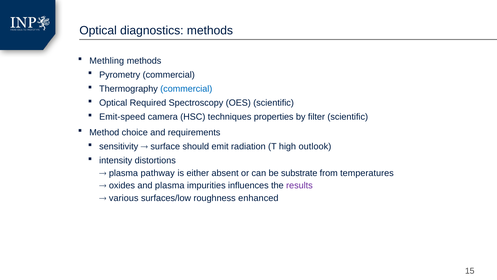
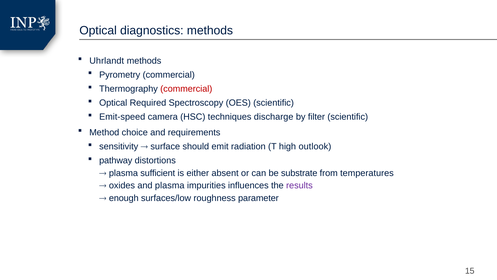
Methling: Methling -> Uhrlandt (107, 61)
commercial colour: blue -> red (186, 89)
properties: properties -> discharge (274, 117)
intensity: intensity -> pathway (116, 160)
pathway: pathway -> sufficient (158, 173)
various: various -> enough (124, 198)
enhanced: enhanced -> parameter (258, 198)
